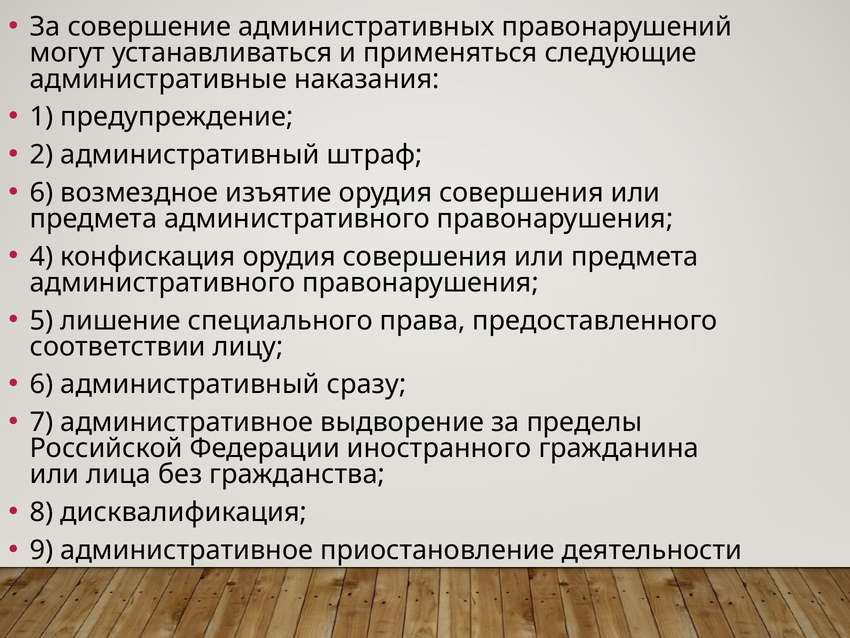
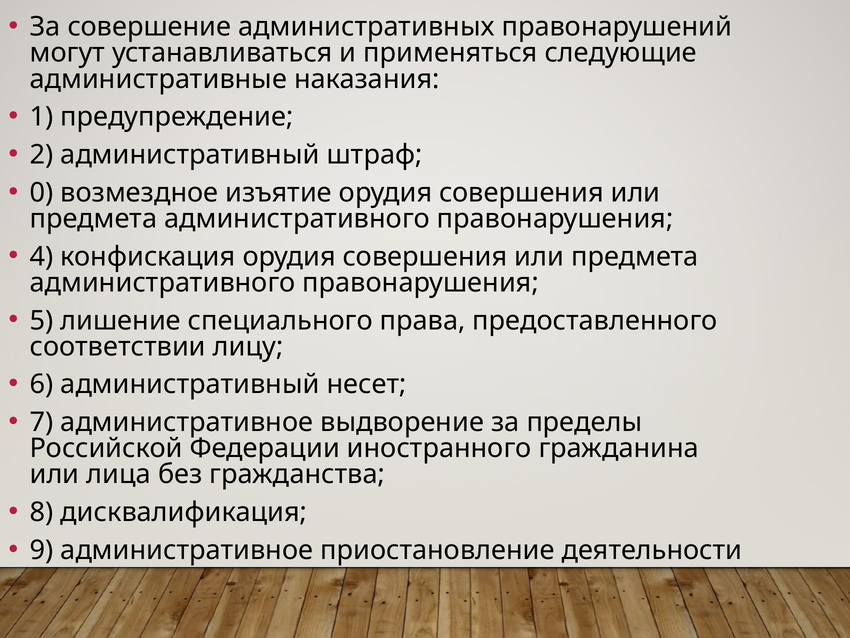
6: 6 -> 0 (42, 193)
сразу: сразу -> несет (367, 384)
